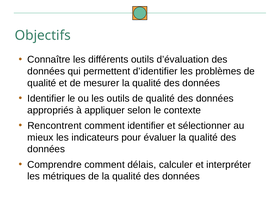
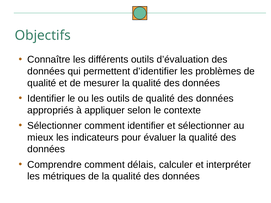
Rencontrent: Rencontrent -> Sélectionner (55, 126)
